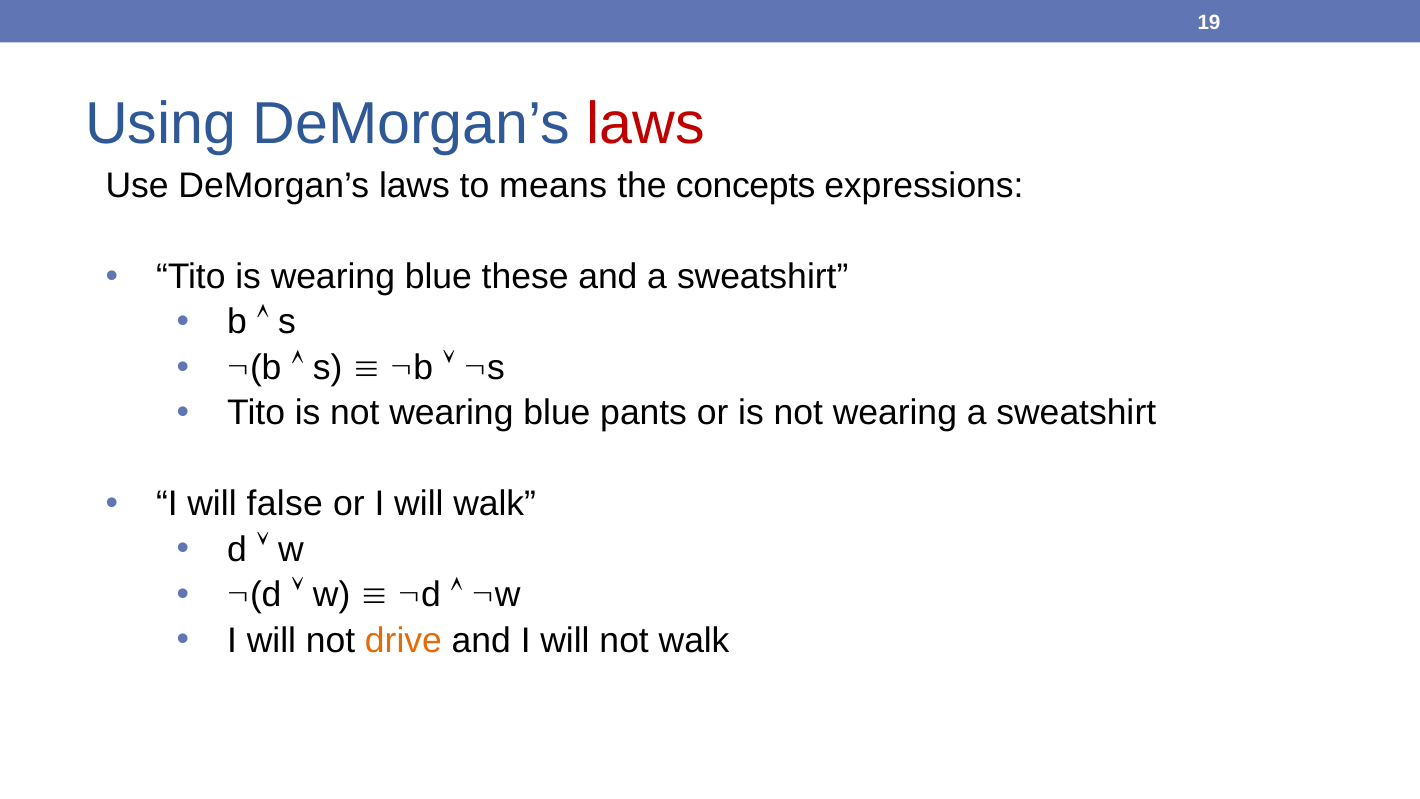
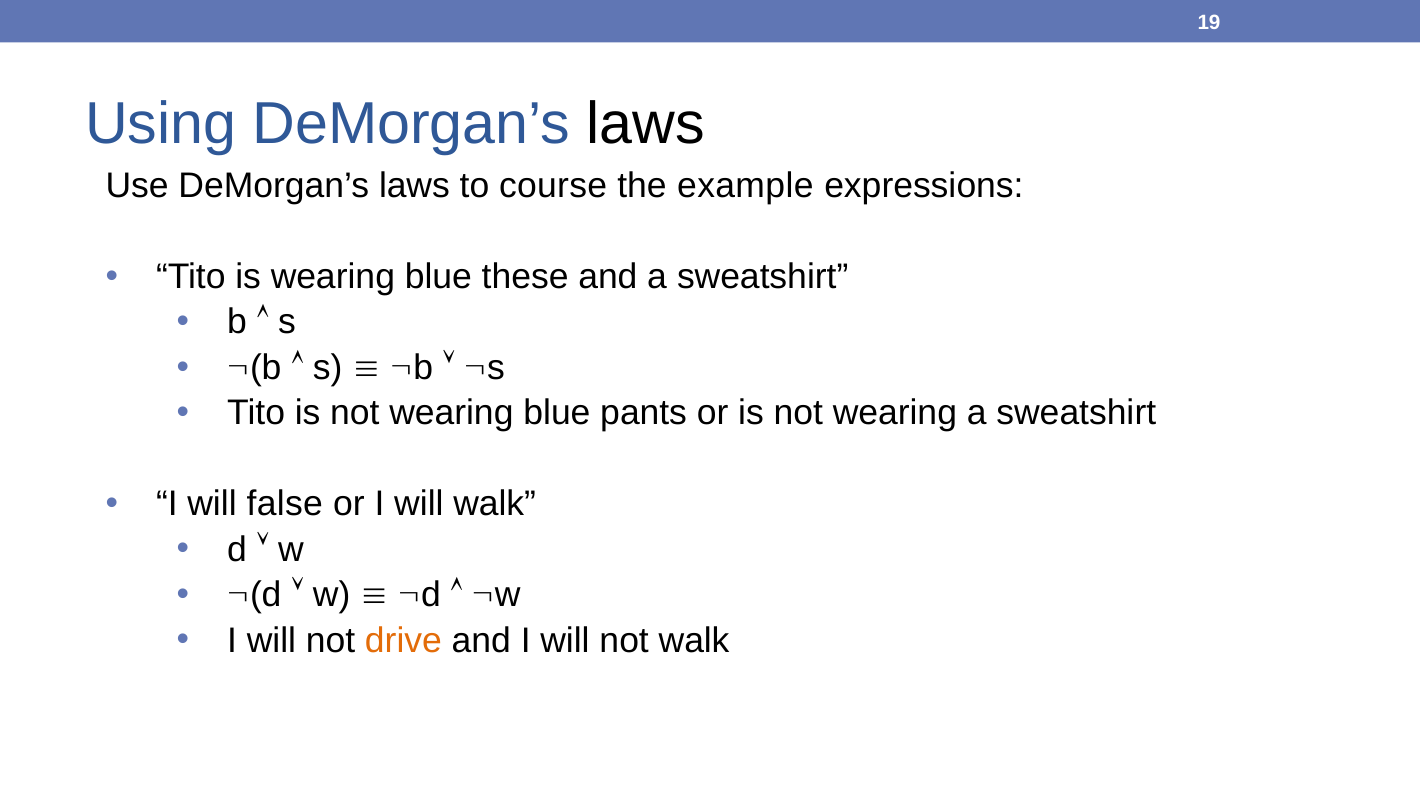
laws colour: red -> black (646, 124)
means: means -> course (553, 186)
concepts: concepts -> example (745, 186)
